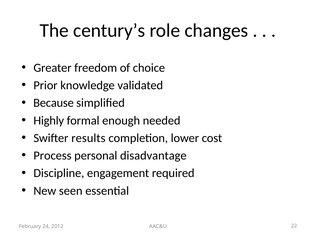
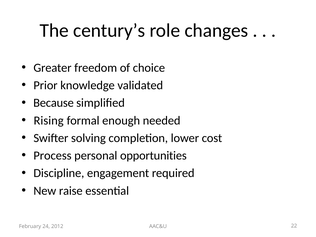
Highly: Highly -> Rising (49, 120)
results: results -> solving (88, 138)
disadvantage: disadvantage -> opportunities (153, 156)
seen: seen -> raise (71, 191)
